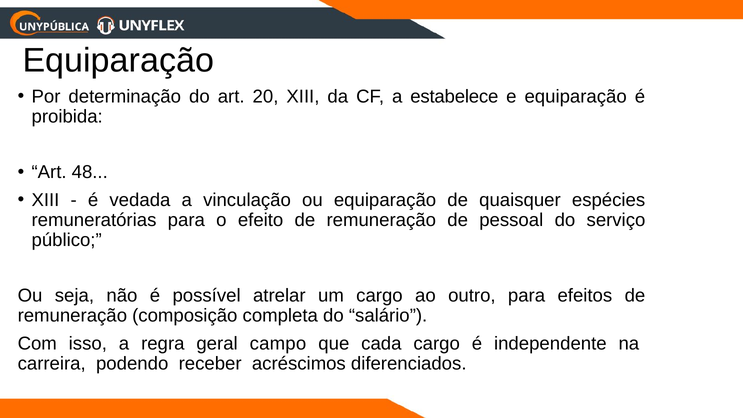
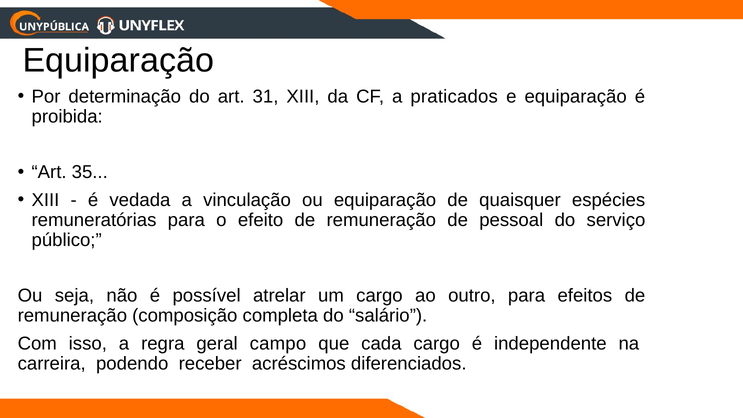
20: 20 -> 31 (265, 97)
estabelece: estabelece -> praticados (454, 97)
48: 48 -> 35 (90, 172)
